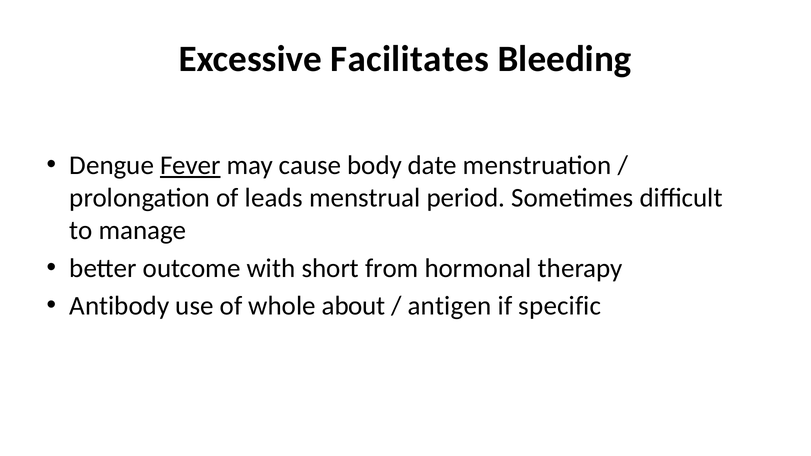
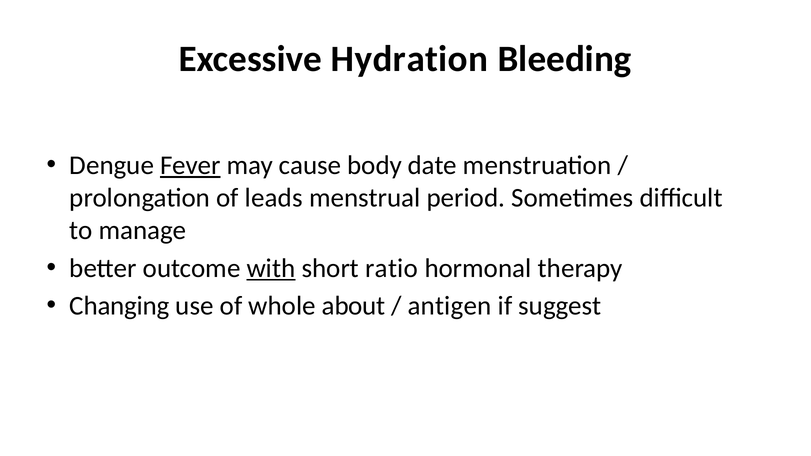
Facilitates: Facilitates -> Hydration (410, 59)
with underline: none -> present (271, 268)
from: from -> ratio (392, 268)
Antibody: Antibody -> Changing (119, 306)
specific: specific -> suggest (560, 306)
